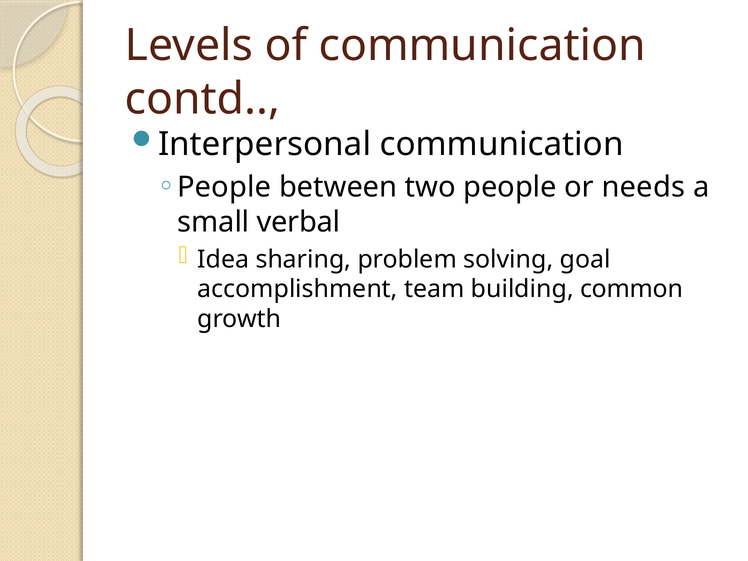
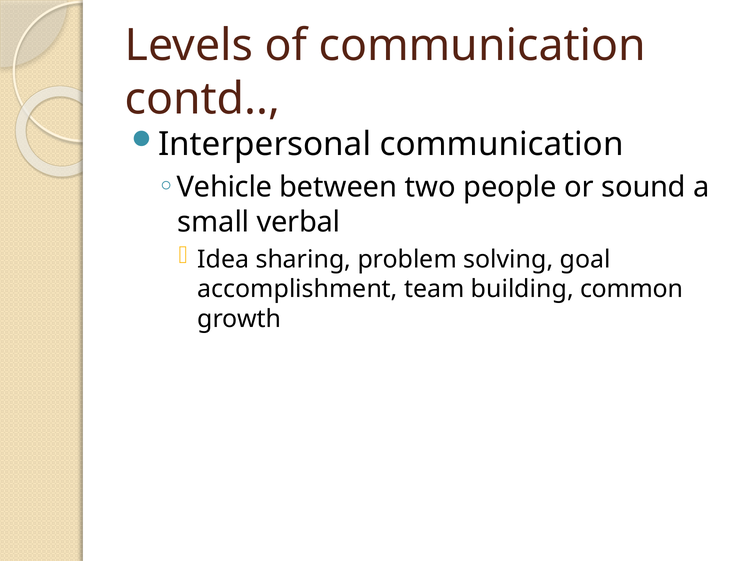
People: People -> Vehicle (224, 187)
needs: needs -> sound (644, 187)
